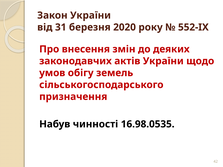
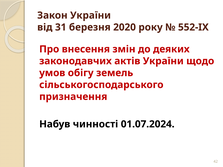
16.98.0535: 16.98.0535 -> 01.07.2024 (148, 124)
